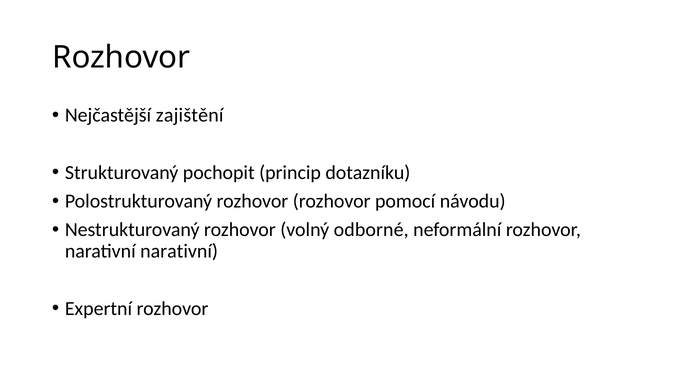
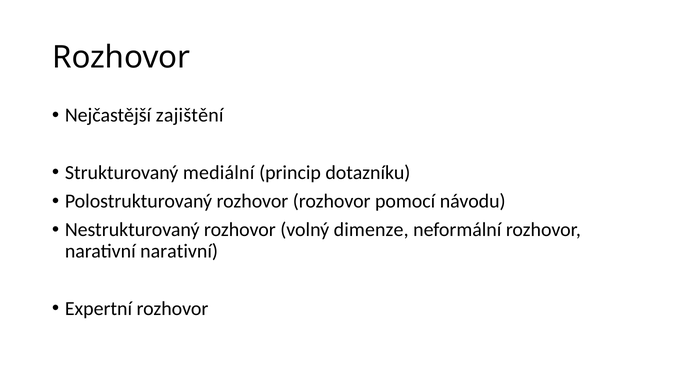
pochopit: pochopit -> mediální (219, 173)
odborné: odborné -> dimenze (371, 230)
